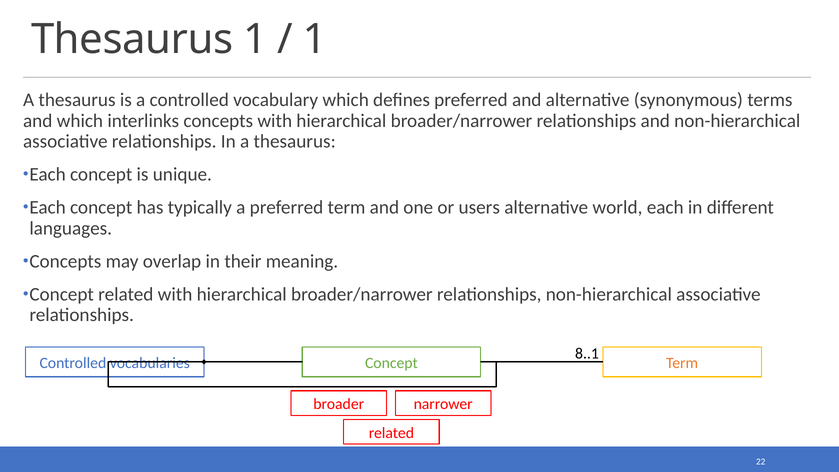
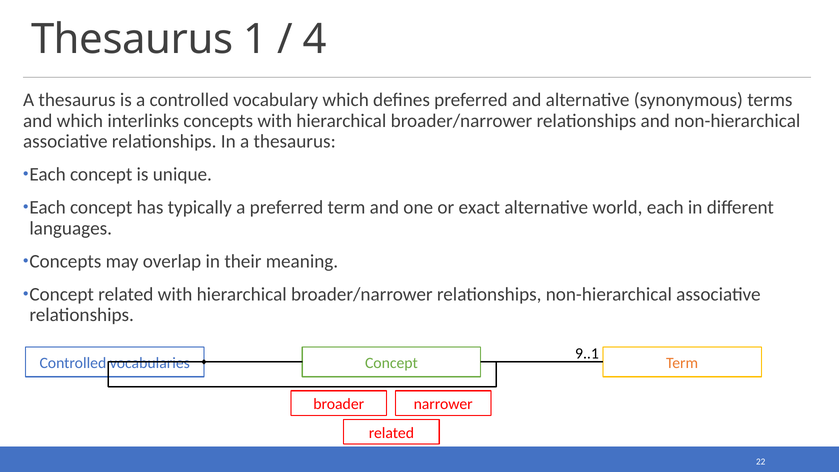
1: 1 -> 4 (315, 40)
users: users -> exact (479, 208)
8..1: 8..1 -> 9..1 (587, 354)
